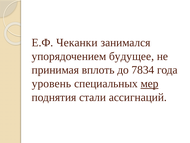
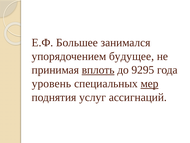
Чеканки: Чеканки -> Большее (77, 42)
вплоть underline: none -> present (98, 70)
7834: 7834 -> 9295 (143, 70)
стали: стали -> услуг (93, 97)
